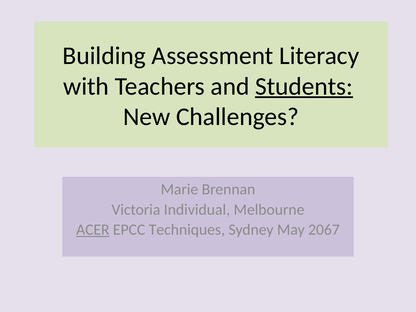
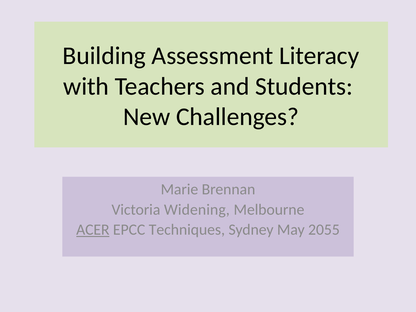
Students underline: present -> none (304, 86)
Individual: Individual -> Widening (197, 210)
2067: 2067 -> 2055 (324, 230)
